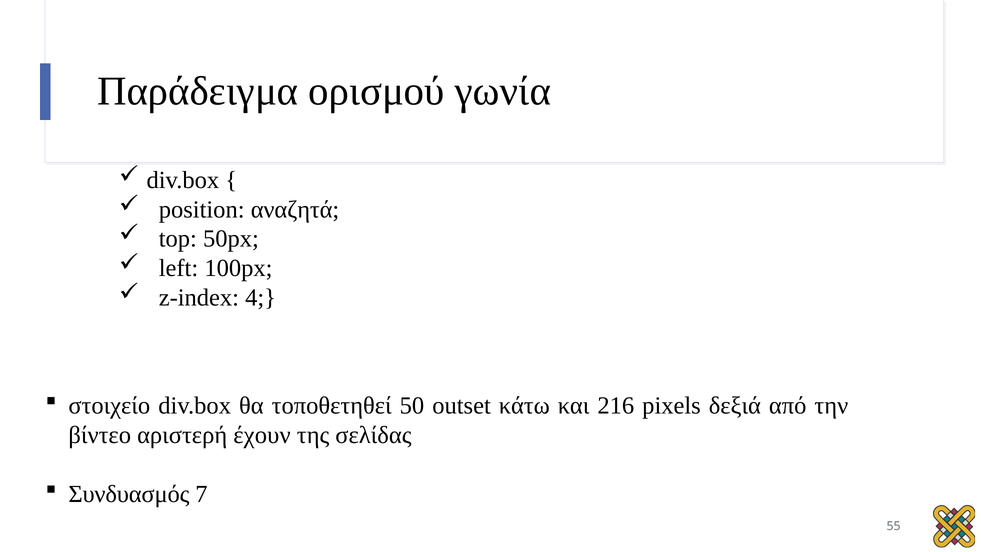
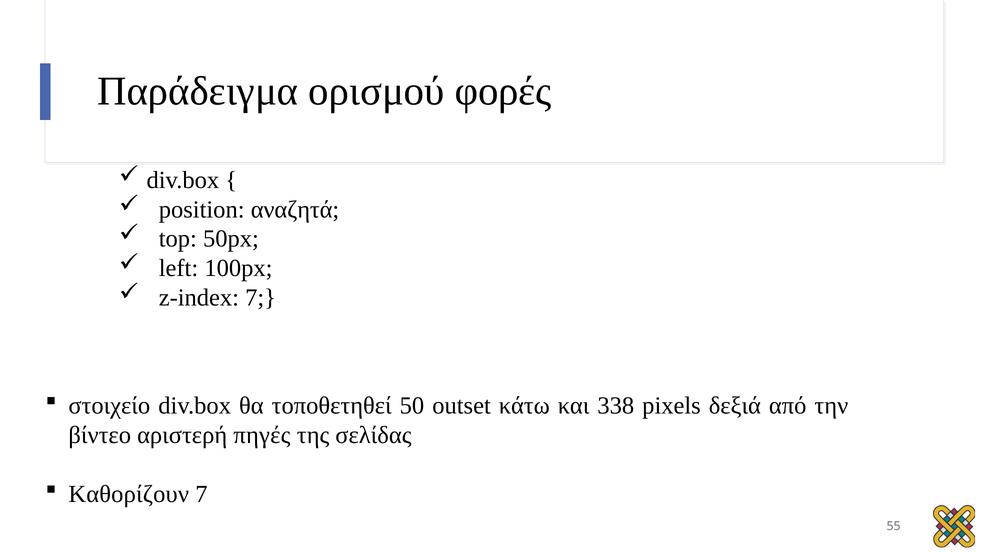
γωνία: γωνία -> φορές (503, 91)
z-index 4: 4 -> 7 (261, 298)
216: 216 -> 338 (616, 406)
έχουν: έχουν -> πηγές (262, 435)
Συνδυασμός: Συνδυασμός -> Καθορίζουν (129, 494)
